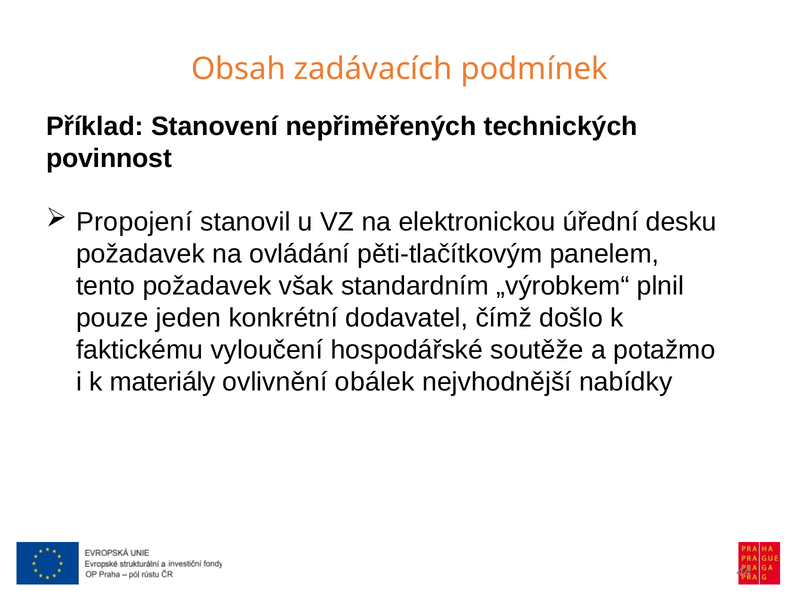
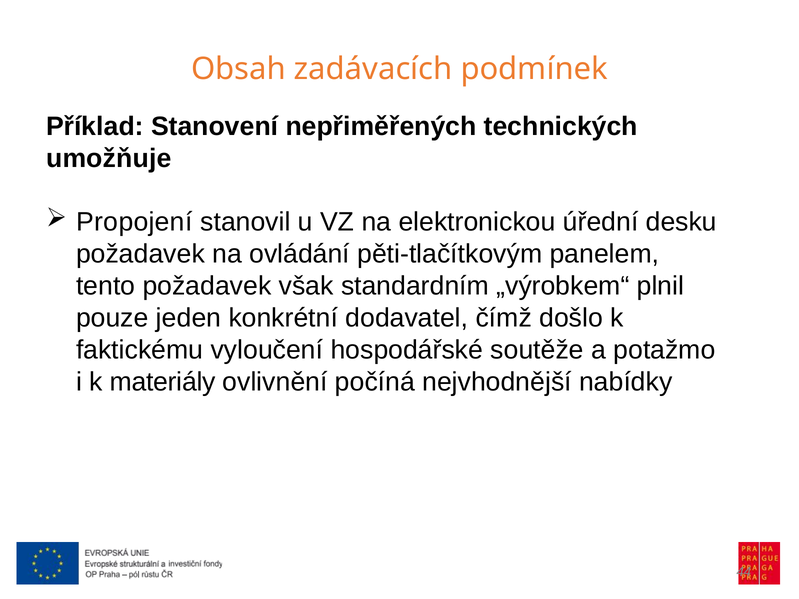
povinnost: povinnost -> umožňuje (109, 158)
obálek: obálek -> počíná (375, 382)
